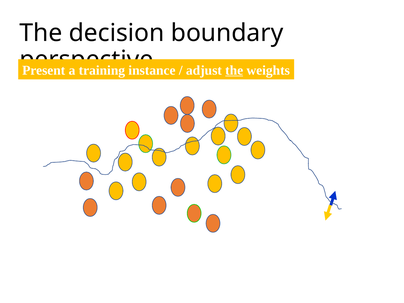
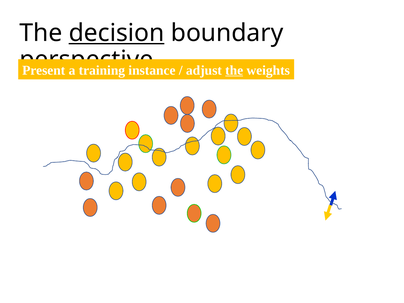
decision underline: none -> present (117, 33)
